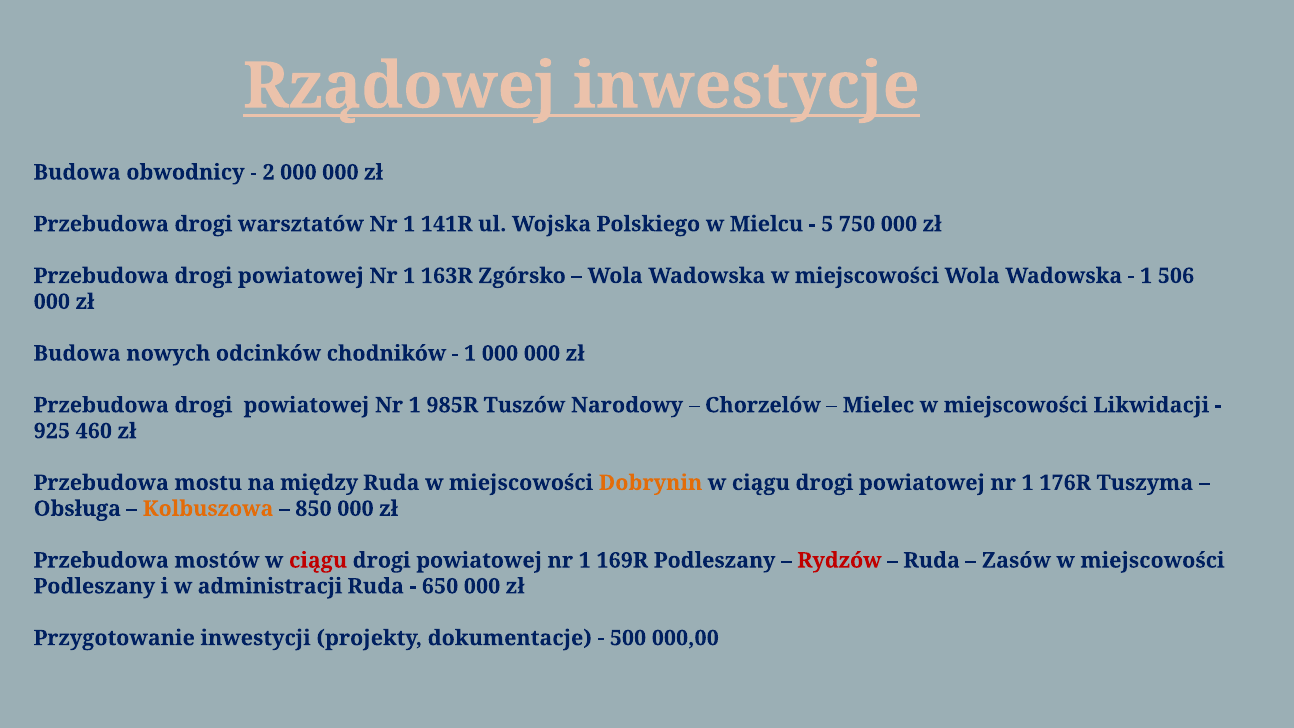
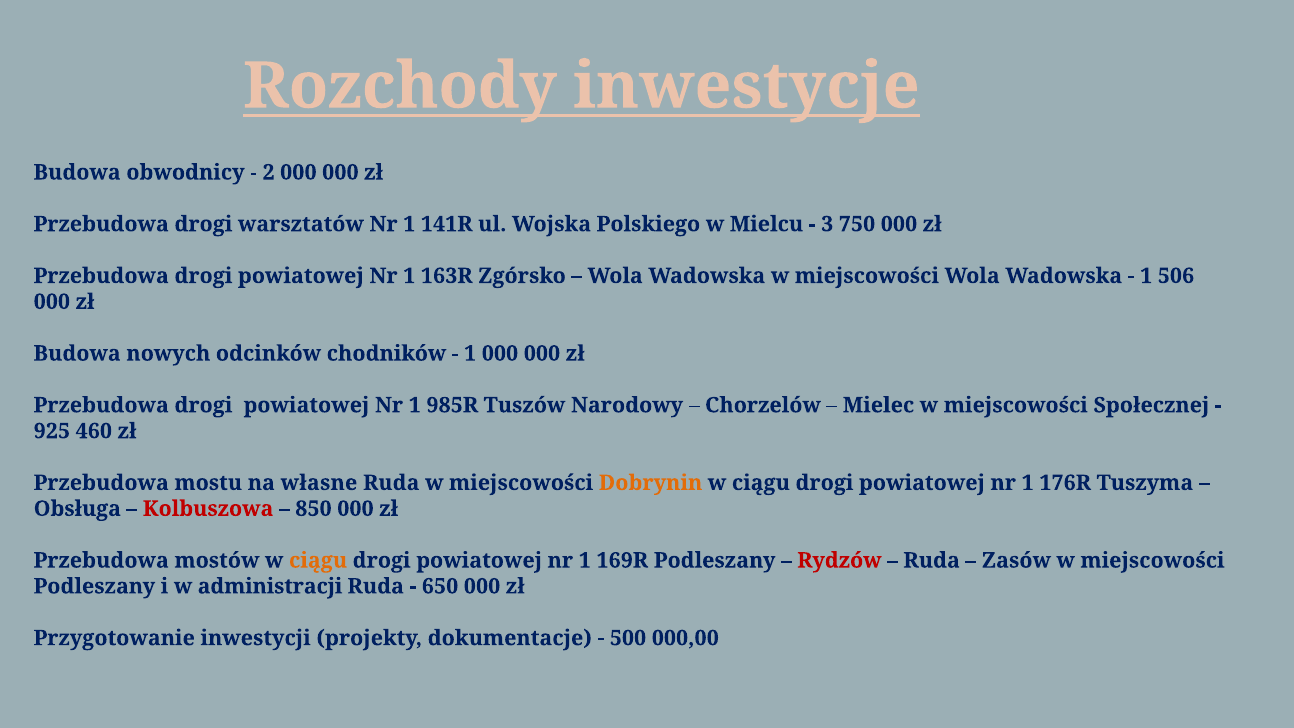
Rządowej: Rządowej -> Rozchody (400, 86)
5: 5 -> 3 (827, 224)
Likwidacji: Likwidacji -> Społecznej (1151, 405)
między: między -> własne (319, 483)
Kolbuszowa colour: orange -> red (208, 509)
ciągu colour: red -> orange (318, 560)
